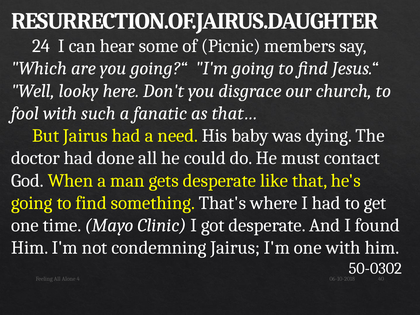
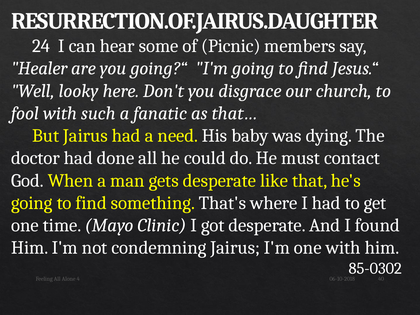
Which: Which -> Healer (39, 68)
50-0302: 50-0302 -> 85-0302 (375, 269)
